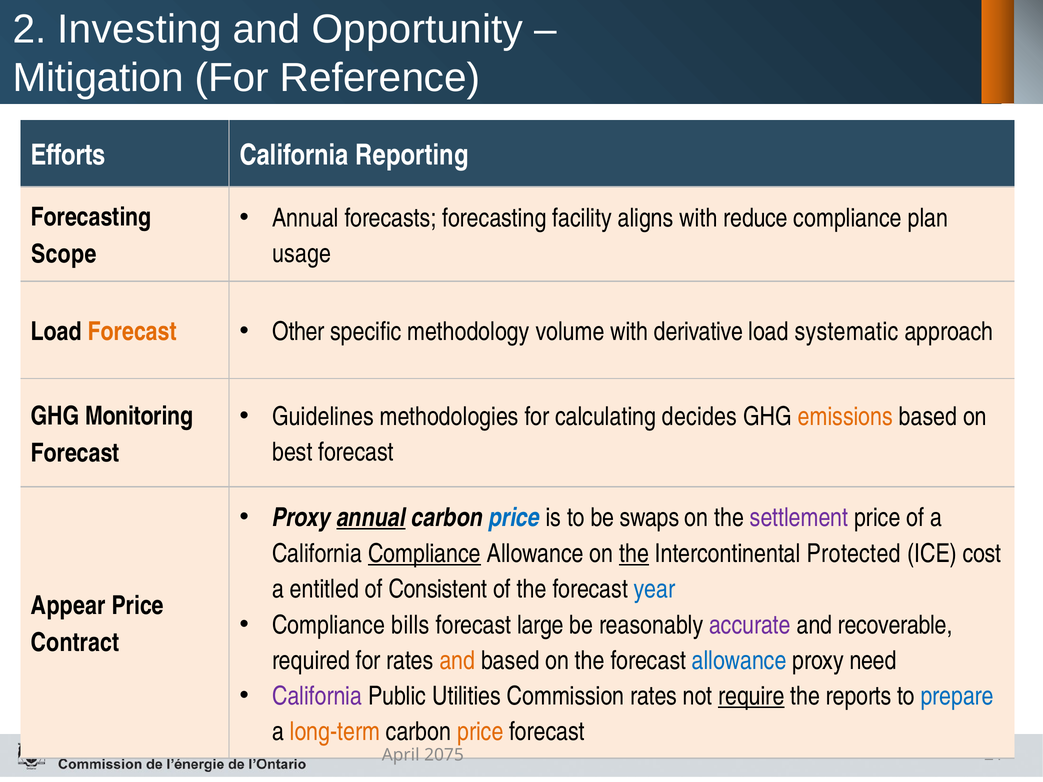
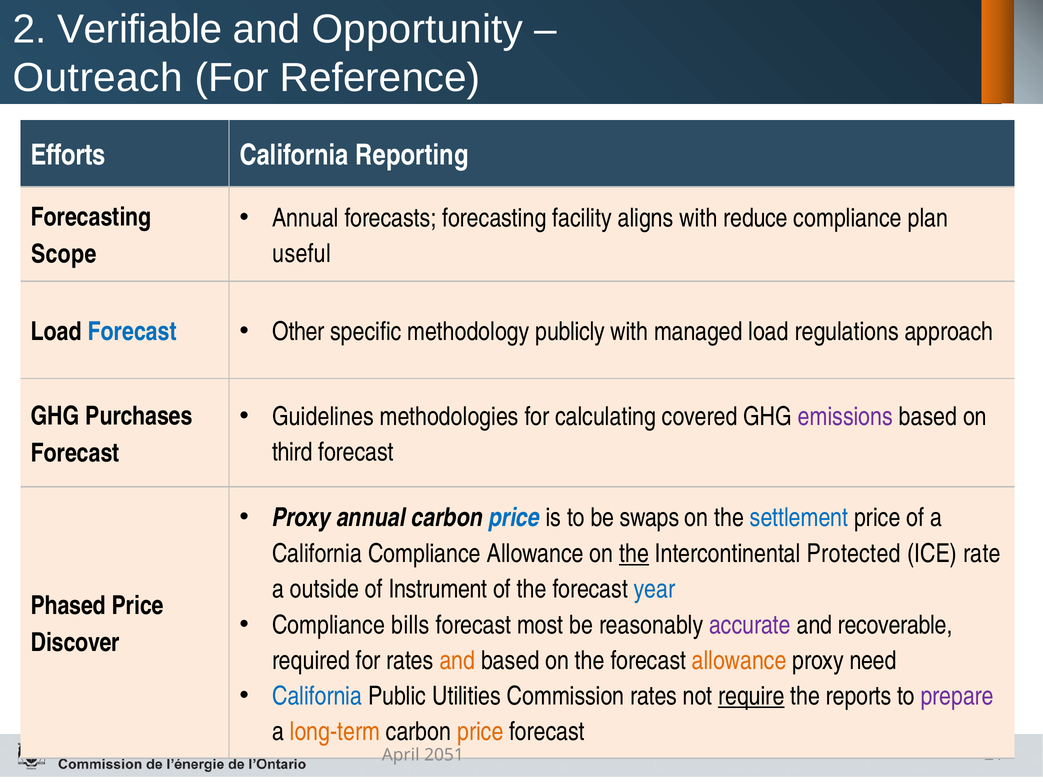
Investing: Investing -> Verifiable (140, 29)
Mitigation: Mitigation -> Outreach (98, 78)
usage: usage -> useful (302, 254)
Forecast colour: orange -> blue (132, 332)
volume: volume -> publicly (570, 332)
derivative: derivative -> managed (698, 332)
systematic: systematic -> regulations (847, 332)
decides: decides -> covered (700, 417)
emissions colour: orange -> purple (845, 417)
Monitoring: Monitoring -> Purchases (139, 416)
best: best -> third (292, 453)
annual underline: present -> none (371, 518)
settlement colour: purple -> blue (799, 518)
Compliance underline: present -> none (424, 554)
cost: cost -> rate (982, 554)
entitled: entitled -> outside (324, 589)
Consistent: Consistent -> Instrument (438, 589)
Appear: Appear -> Phased (68, 606)
large: large -> most (540, 625)
Contract: Contract -> Discover (75, 643)
allowance colour: blue -> orange (739, 661)
California colour: purple -> blue (317, 696)
prepare colour: blue -> purple (957, 696)
2075: 2075 -> 2051 (444, 755)
